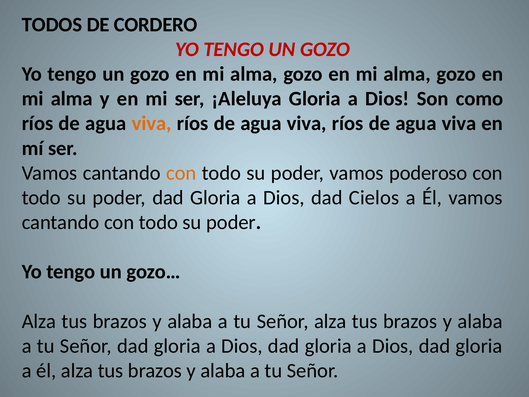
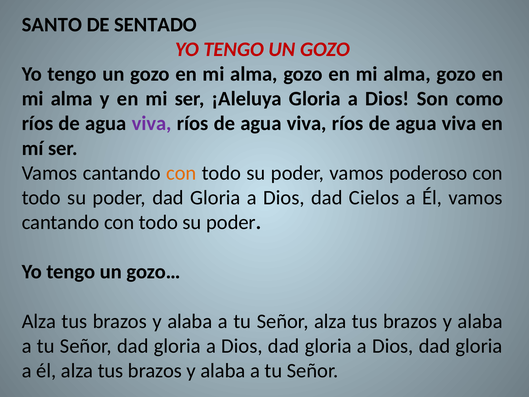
TODOS: TODOS -> SANTO (52, 25)
CORDERO: CORDERO -> SENTADO (156, 25)
viva colour: orange -> purple (152, 123)
